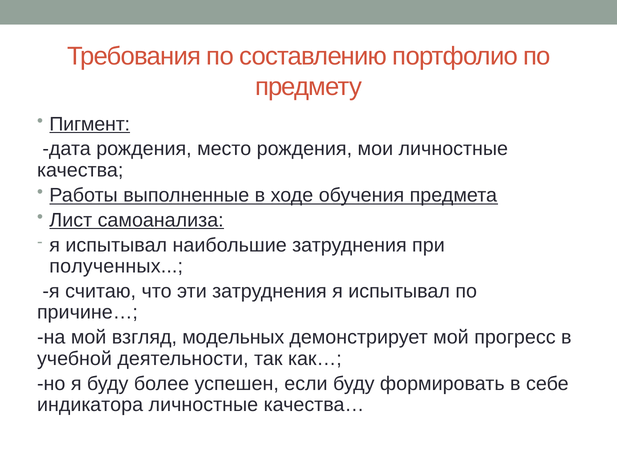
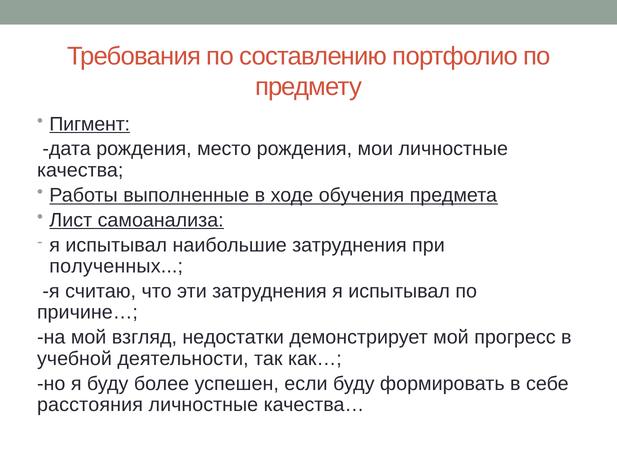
модельных: модельных -> недостатки (233, 338)
индикатора: индикатора -> расстояния (90, 405)
